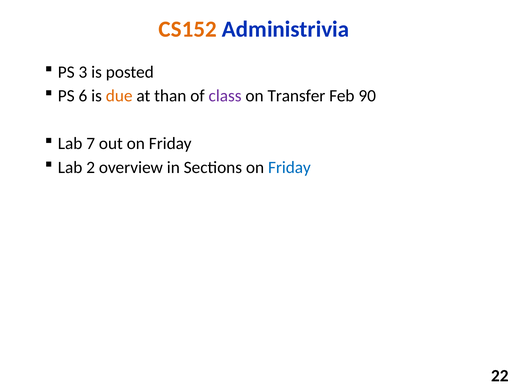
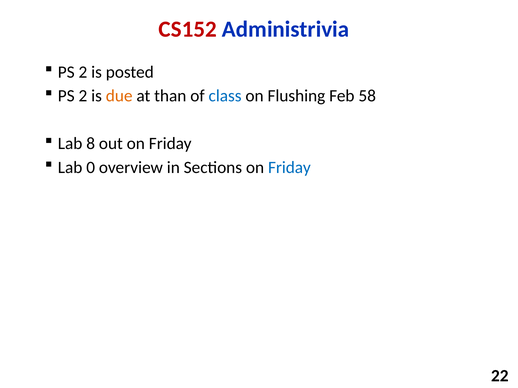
CS152 colour: orange -> red (188, 29)
3: 3 -> 2 (83, 72)
6: 6 -> 2 (83, 96)
class colour: purple -> blue (225, 96)
Transfer: Transfer -> Flushing (296, 96)
90: 90 -> 58 (367, 96)
7: 7 -> 8 (91, 144)
2: 2 -> 0 (91, 168)
